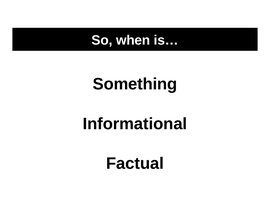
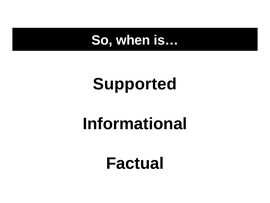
Something: Something -> Supported (135, 84)
